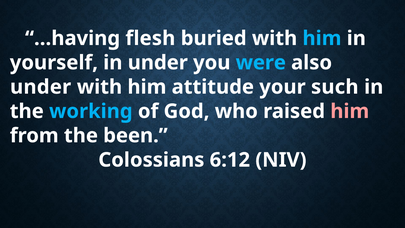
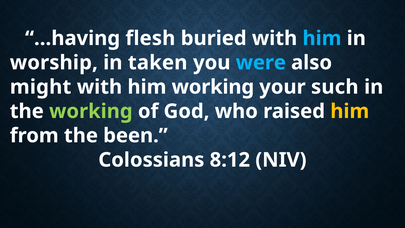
yourself: yourself -> worship (54, 63)
in under: under -> taken (158, 63)
under: under -> might (41, 87)
him attitude: attitude -> working (213, 87)
working colour: light blue -> light green (91, 111)
him colour: pink -> yellow (350, 111)
6:12: 6:12 -> 8:12 (230, 160)
